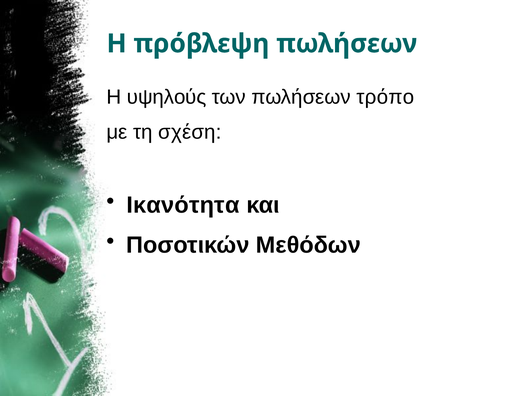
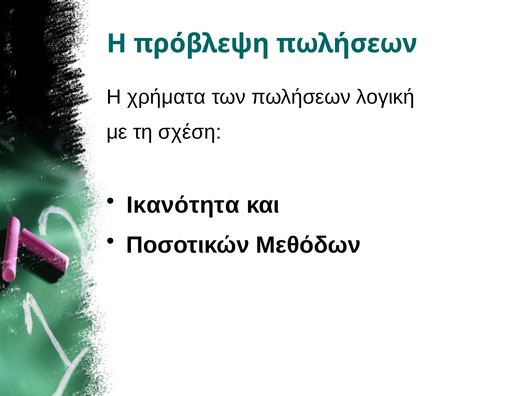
υψηλούς: υψηλούς -> χρήματα (166, 97)
τρόπο: τρόπο -> λογική (385, 97)
